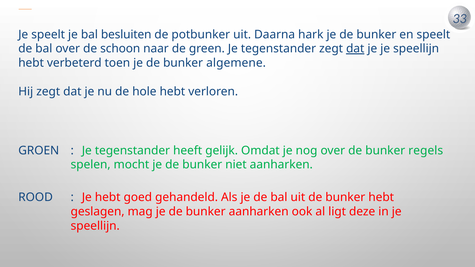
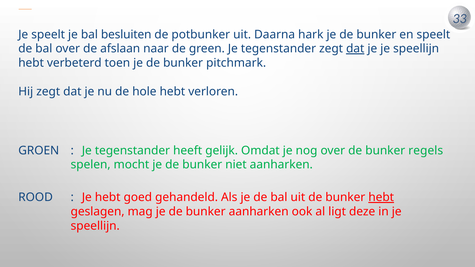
schoon: schoon -> afslaan (120, 49)
algemene: algemene -> pitchmark (236, 63)
hebt underline: none -> present (381, 198)
